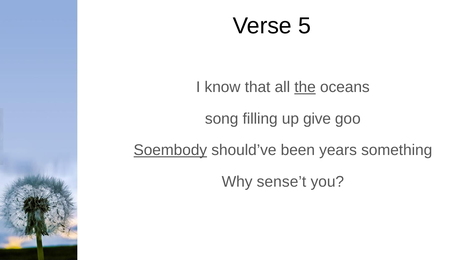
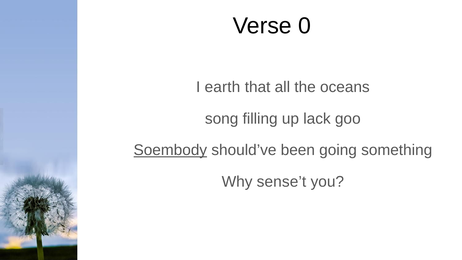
5: 5 -> 0 (305, 26)
know: know -> earth (222, 87)
the underline: present -> none (305, 87)
give: give -> lack (317, 119)
years: years -> going (338, 150)
